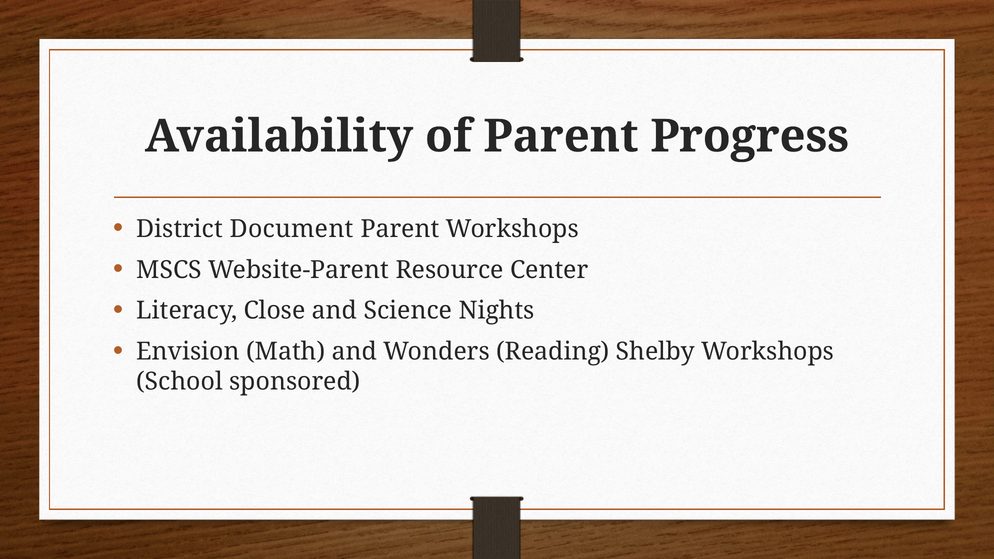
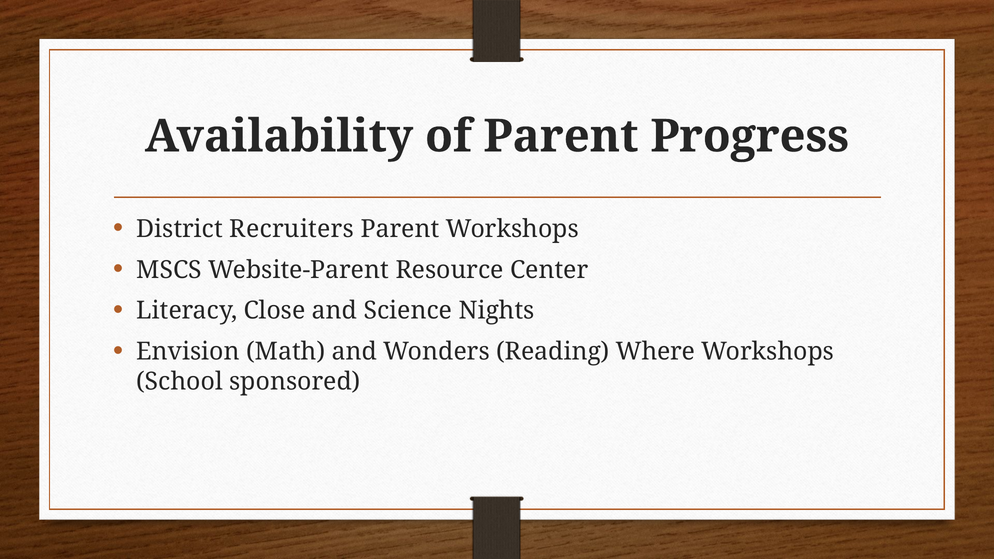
Document: Document -> Recruiters (292, 229)
Shelby: Shelby -> Where (655, 352)
